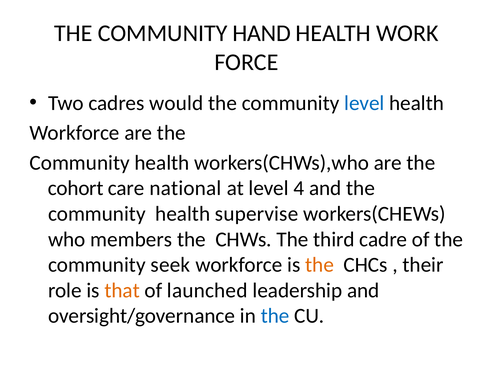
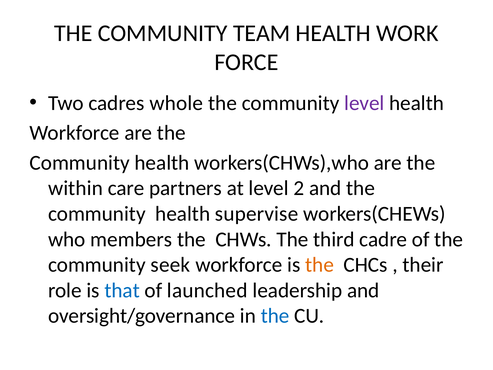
HAND: HAND -> TEAM (262, 33)
would: would -> whole (176, 103)
level colour: blue -> purple (364, 103)
cohort: cohort -> within (75, 188)
national: national -> partners (186, 188)
4: 4 -> 2 (299, 188)
that colour: orange -> blue (122, 290)
